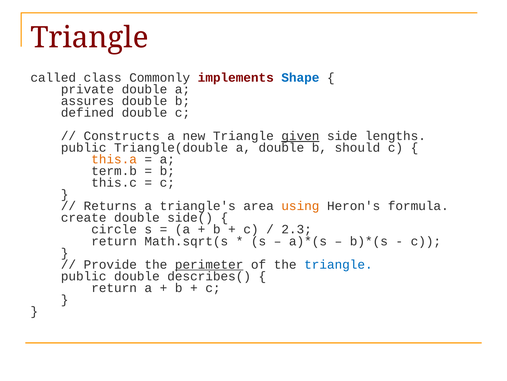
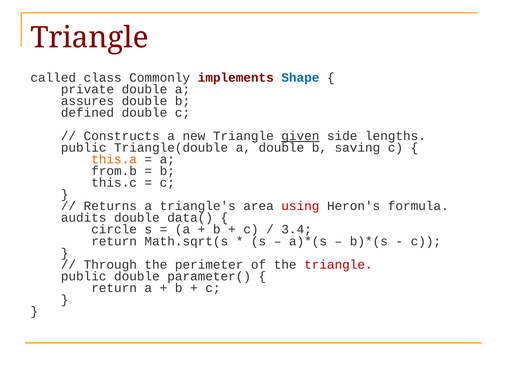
should: should -> saving (357, 147)
term.b: term.b -> from.b (114, 171)
using colour: orange -> red (300, 206)
create: create -> audits (84, 217)
side(: side( -> data( (190, 217)
2.3: 2.3 -> 3.4 (297, 229)
Provide: Provide -> Through (110, 264)
perimeter underline: present -> none (209, 264)
triangle colour: blue -> red (338, 264)
describes(: describes( -> parameter( (209, 276)
